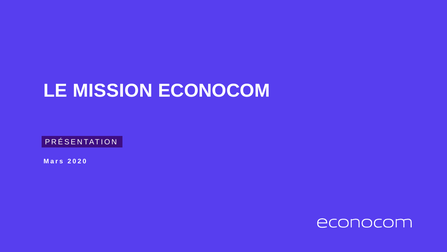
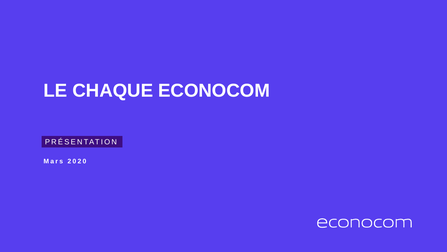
MISSION: MISSION -> CHAQUE (113, 90)
